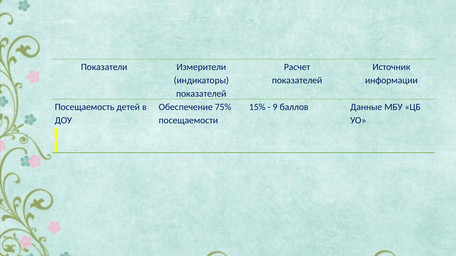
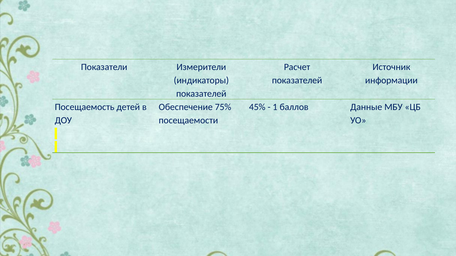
15%: 15% -> 45% (257, 107)
9: 9 -> 1 (275, 107)
